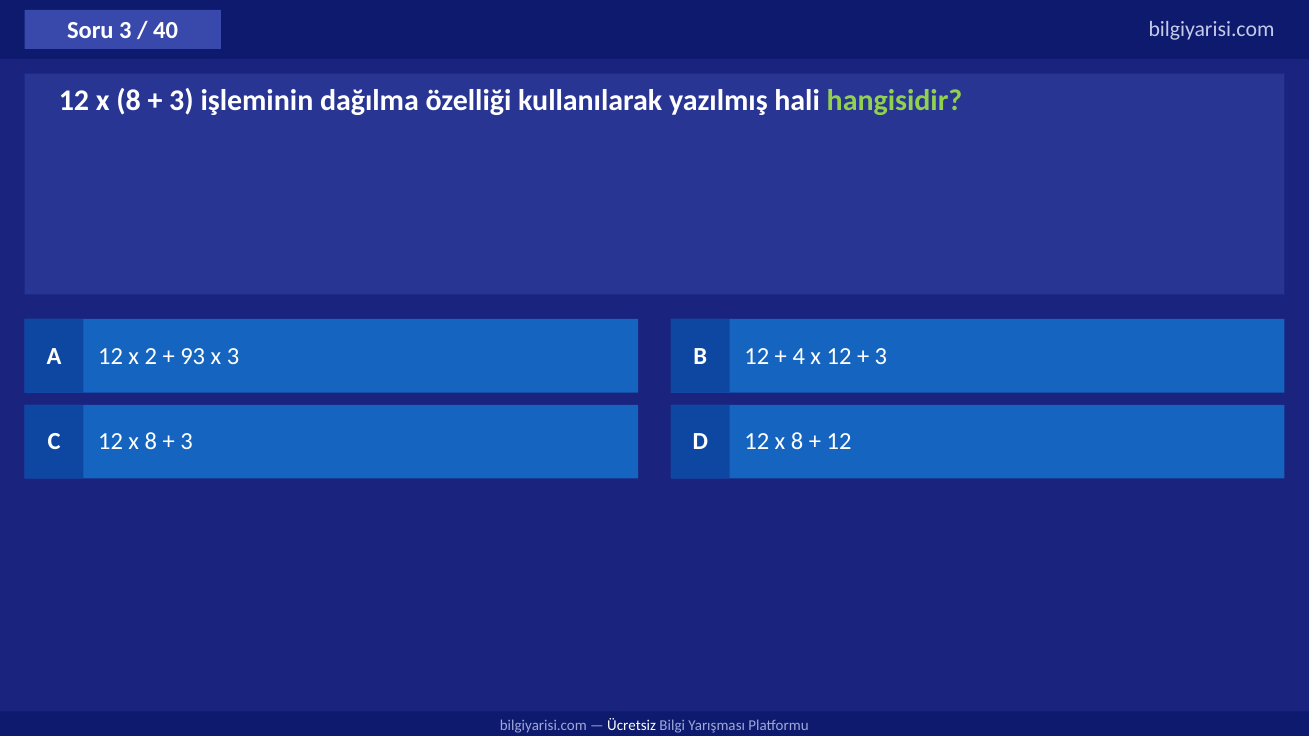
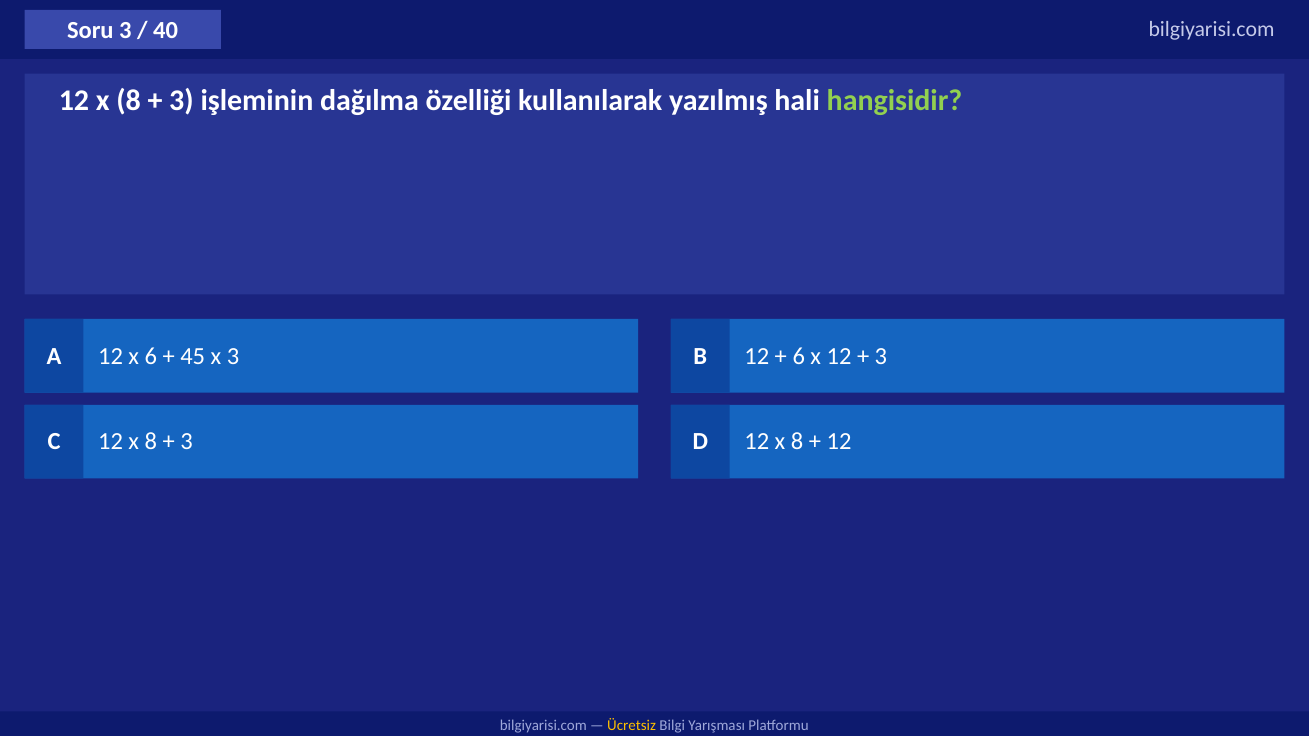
x 2: 2 -> 6 (151, 356)
93: 93 -> 45 (193, 356)
4: 4 -> 6 (799, 356)
Ücretsiz colour: white -> yellow (632, 726)
